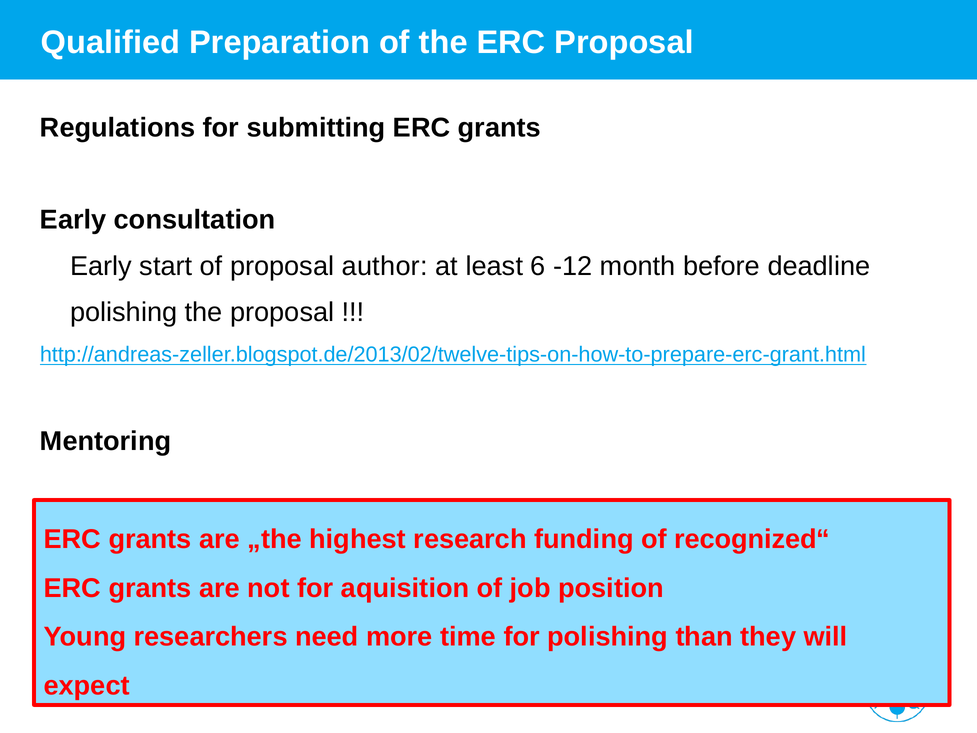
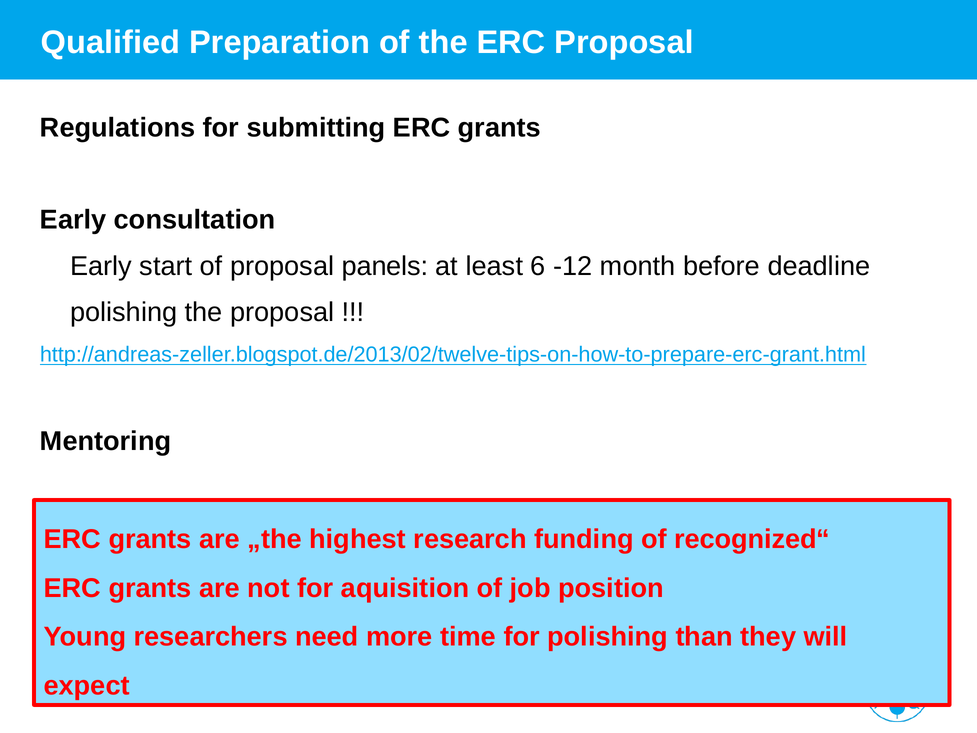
author: author -> panels (385, 266)
